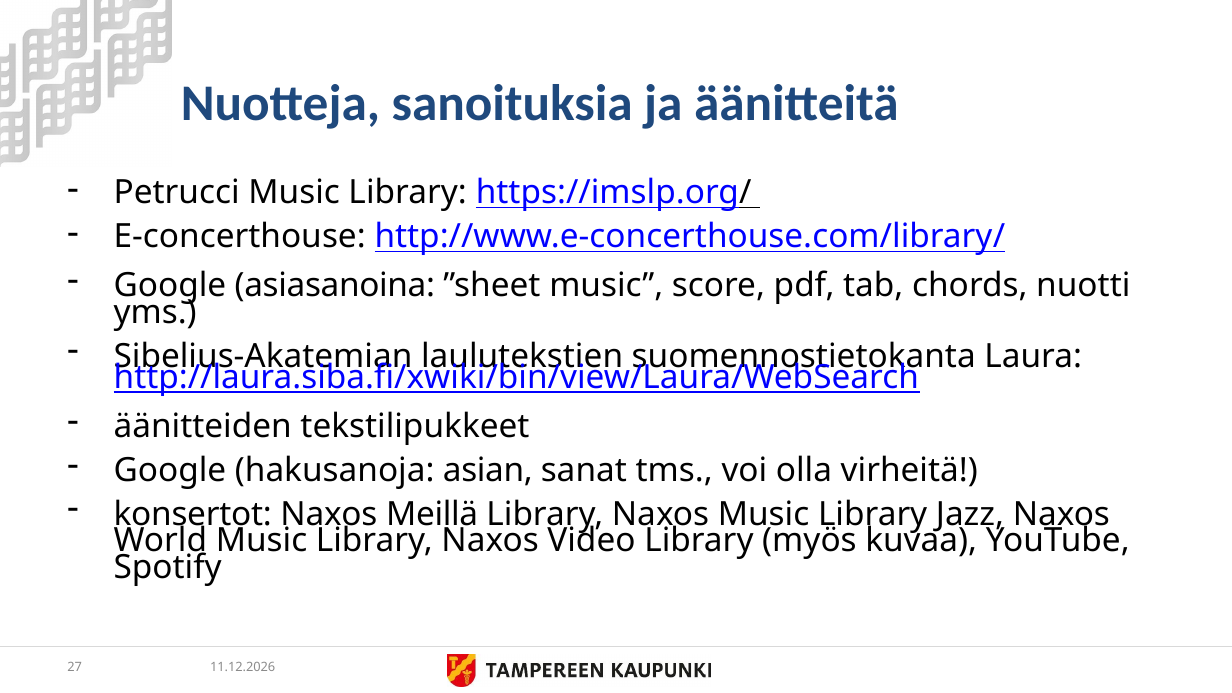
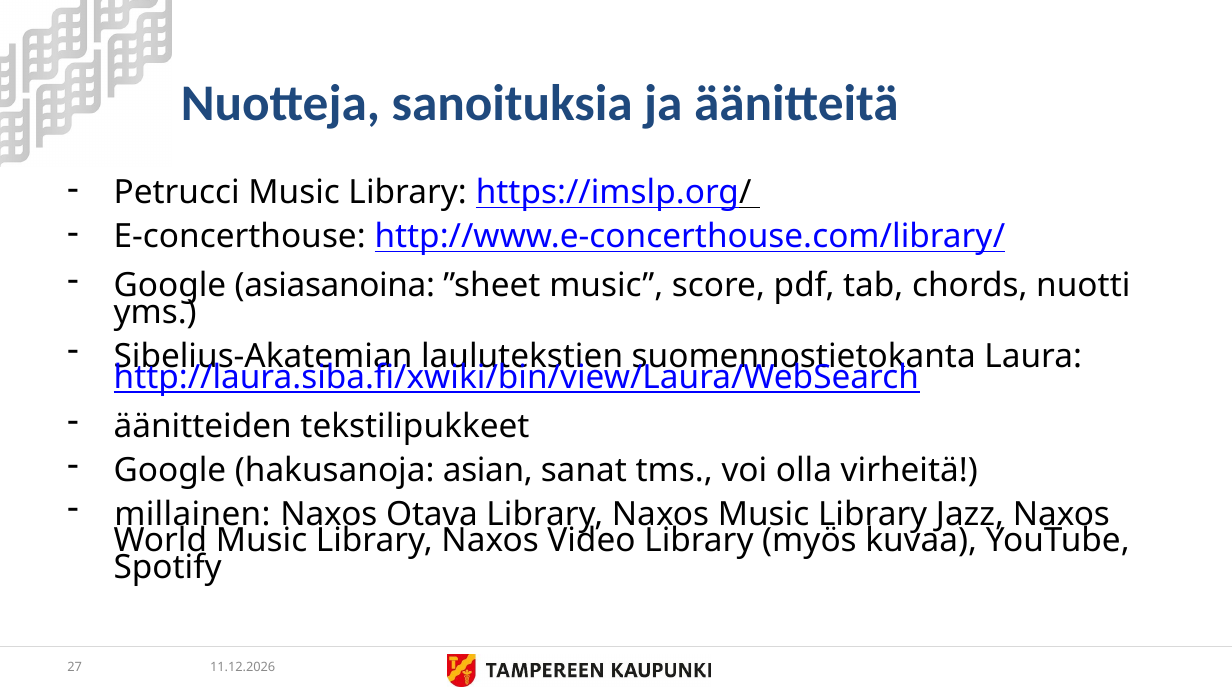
konsertot: konsertot -> millainen (192, 514)
Meillä: Meillä -> Otava (432, 514)
